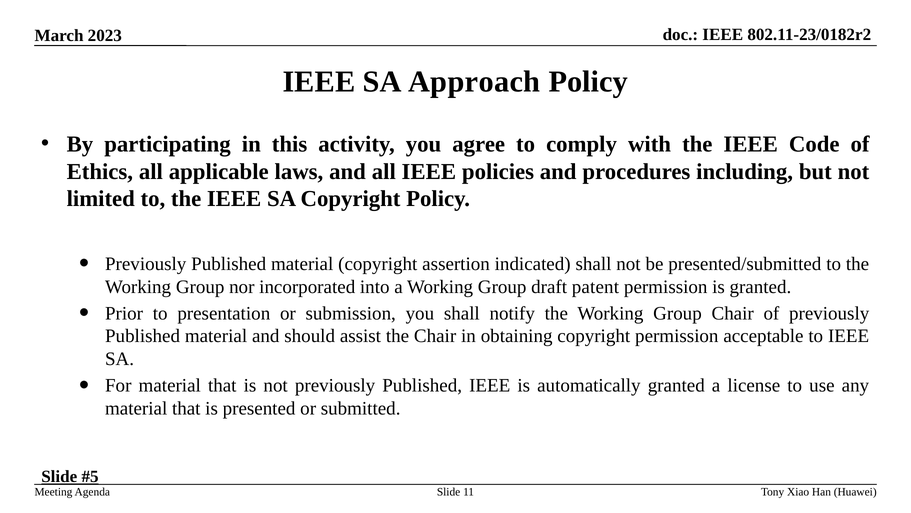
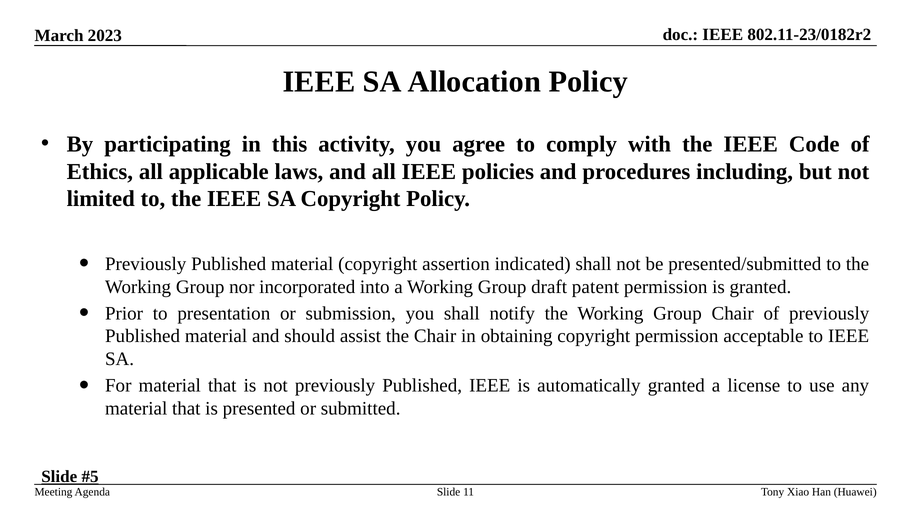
Approach: Approach -> Allocation (474, 82)
